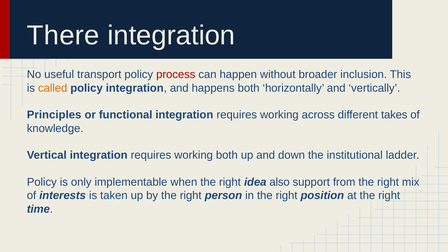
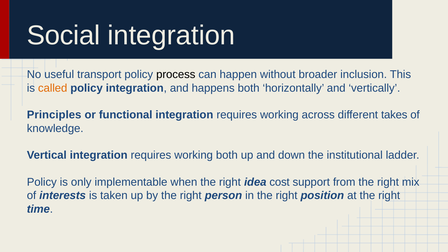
There: There -> Social (63, 36)
process colour: red -> black (176, 75)
also: also -> cost (280, 182)
